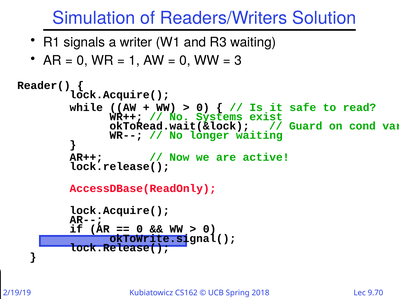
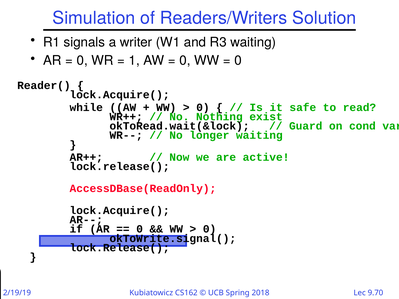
3: 3 -> 0 (238, 61)
Systems: Systems -> Nothing (219, 117)
